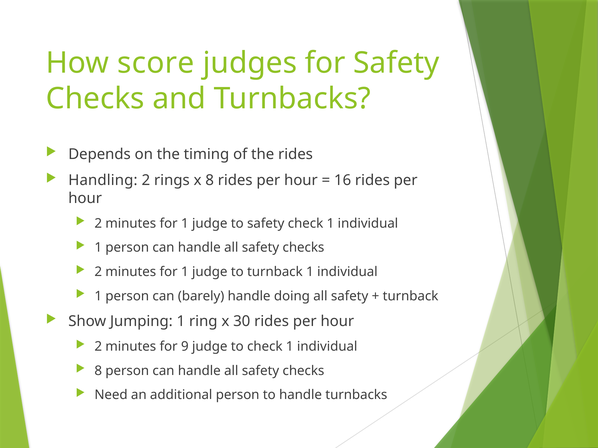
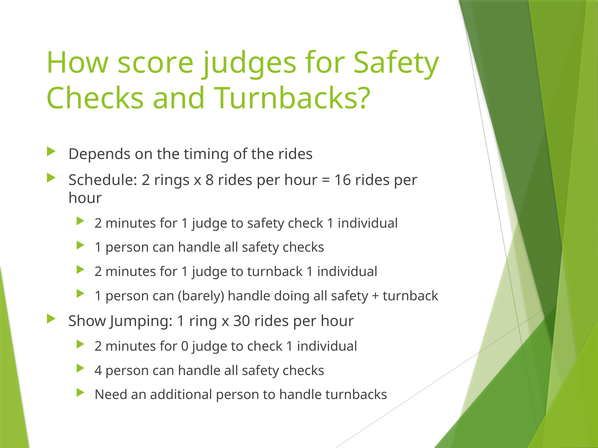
Handling: Handling -> Schedule (103, 181)
9: 9 -> 0 (185, 347)
8: 8 -> 4 (98, 371)
